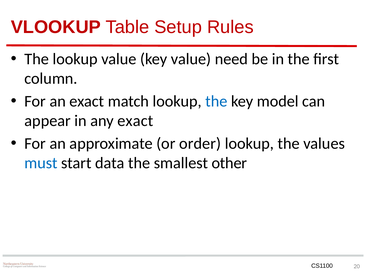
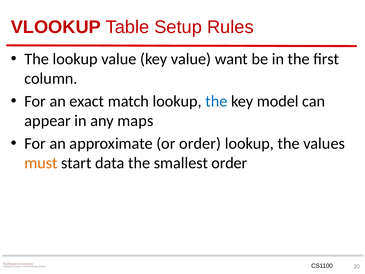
need: need -> want (231, 59)
any exact: exact -> maps (135, 121)
must colour: blue -> orange (41, 163)
smallest other: other -> order (229, 163)
